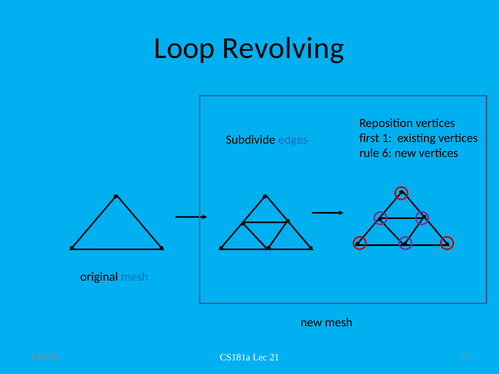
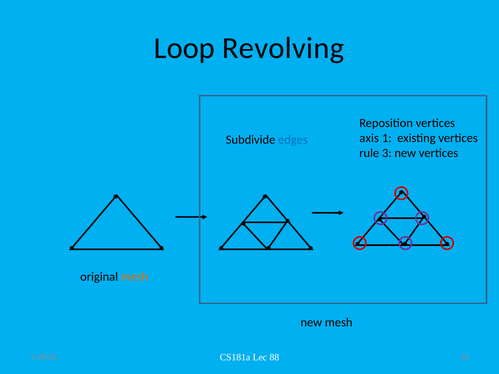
first: first -> axis (369, 138)
6: 6 -> 3 (387, 153)
mesh colour: blue -> orange (135, 277)
21: 21 -> 88 (274, 357)
